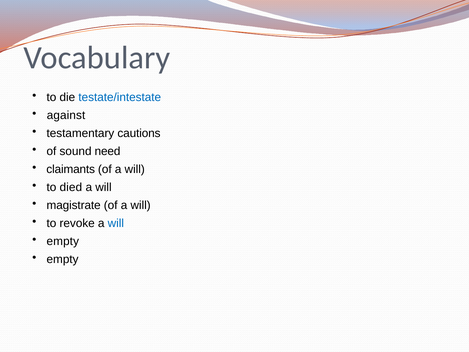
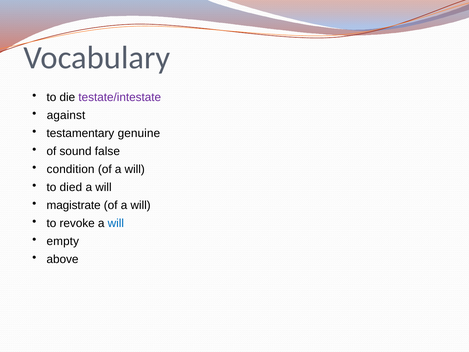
testate/intestate colour: blue -> purple (120, 97)
cautions: cautions -> genuine (139, 133)
need: need -> false (107, 151)
claimants: claimants -> condition (71, 169)
empty: empty -> above (63, 259)
